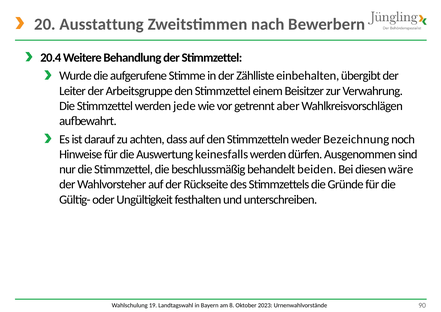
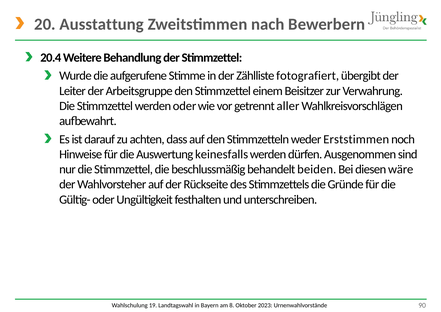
einbehalten: einbehalten -> fotografiert (308, 76)
werden jede: jede -> oder (185, 106)
aber: aber -> aller (288, 106)
Bezeichnung: Bezeichnung -> Erststimmen (356, 140)
